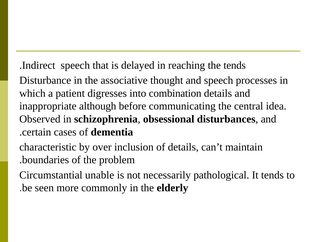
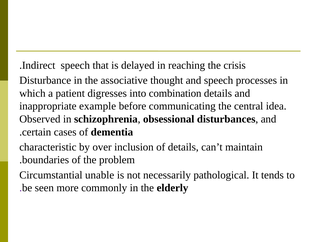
the tends: tends -> crisis (235, 65)
although: although -> example (98, 106)
